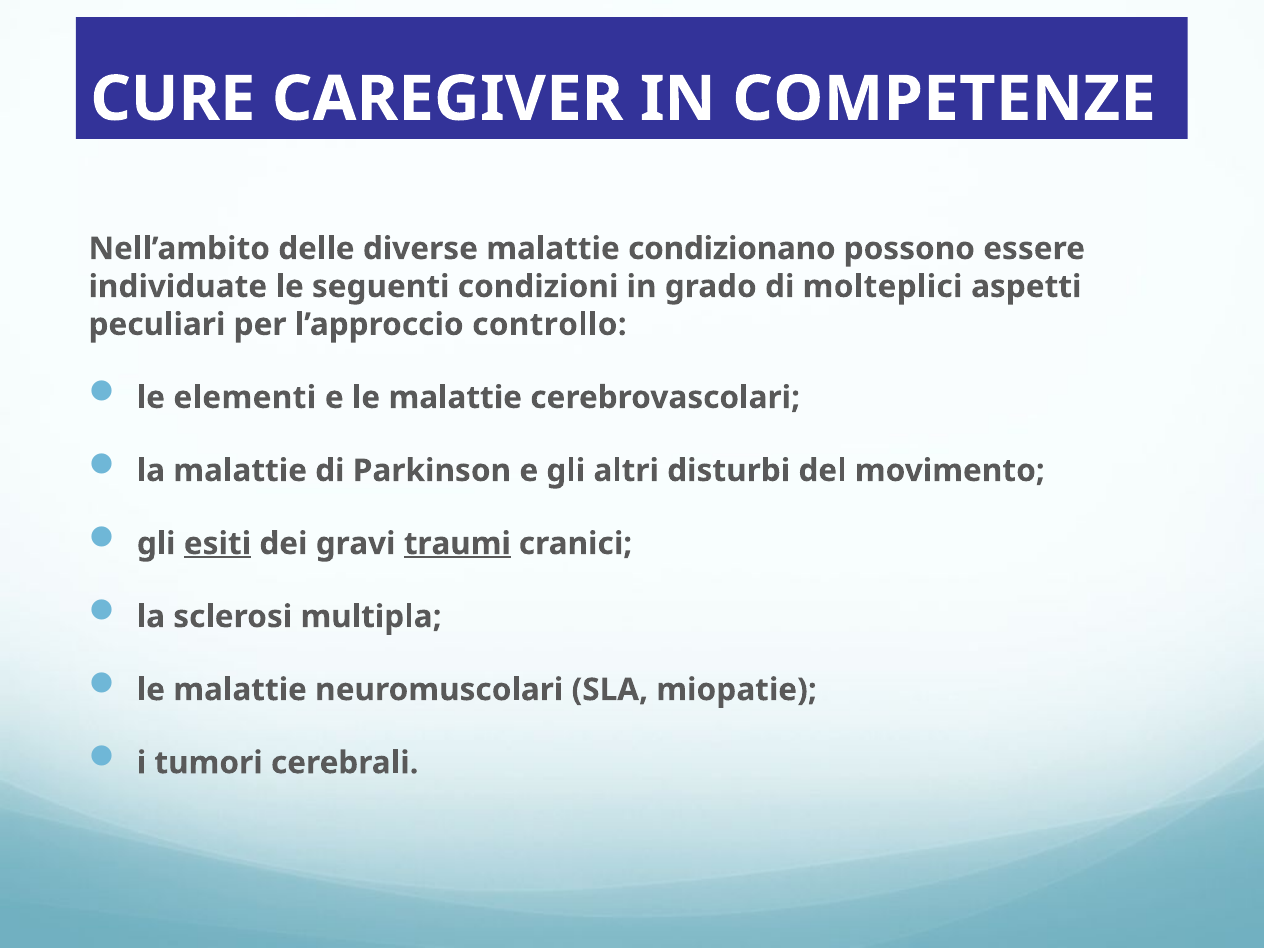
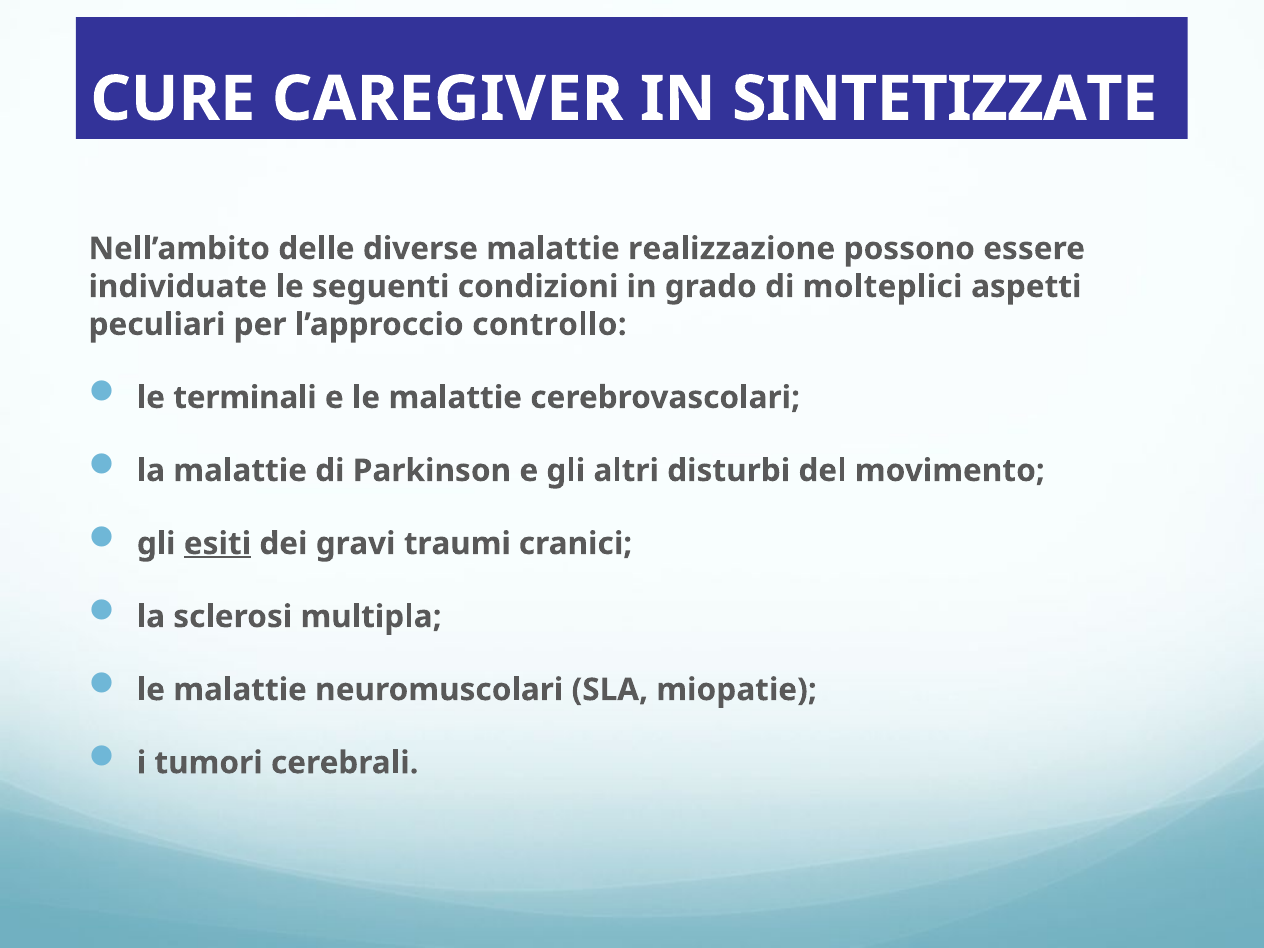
COMPETENZE: COMPETENZE -> SINTETIZZATE (945, 99)
condizionano: condizionano -> realizzazione (732, 249)
elementi: elementi -> terminali (245, 398)
traumi underline: present -> none (457, 544)
